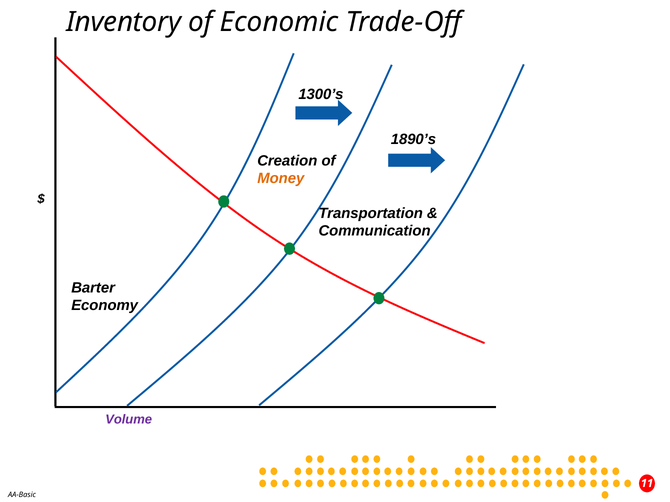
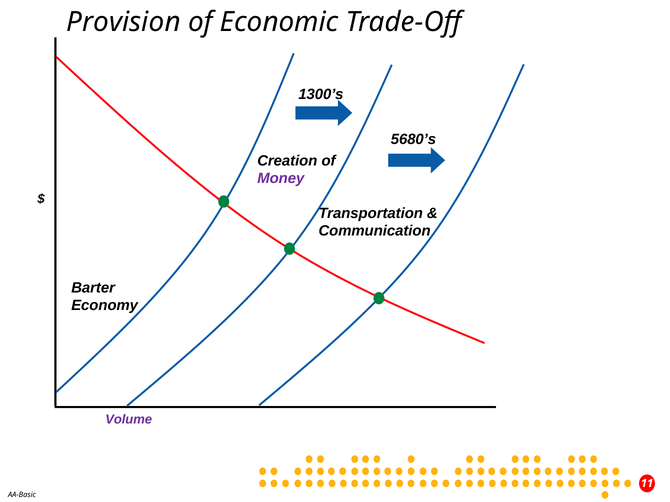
Inventory: Inventory -> Provision (123, 22)
1890’s: 1890’s -> 5680’s (413, 140)
Money colour: orange -> purple (281, 179)
